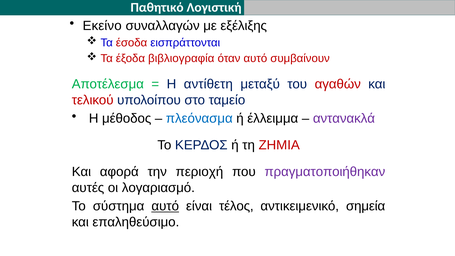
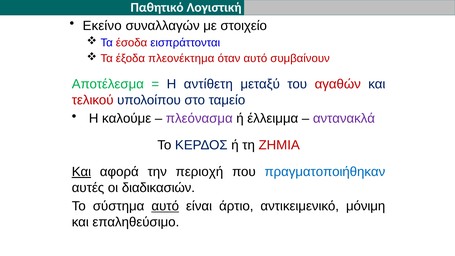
εξέλιξης: εξέλιξης -> στοιχείο (244, 26)
βιβλιογραφία: βιβλιογραφία -> πλεονέκτημα (181, 59)
μέθοδος: μέθοδος -> καλούμε (127, 119)
πλεόνασμα colour: blue -> purple (199, 119)
Και underline: none -> present (81, 172)
πραγματοποιήθηκαν colour: purple -> blue (325, 172)
λογαριασμό: λογαριασμό -> διαδικασιών (158, 188)
τέλος: τέλος -> άρτιο (236, 206)
σημεία: σημεία -> μόνιμη (366, 206)
